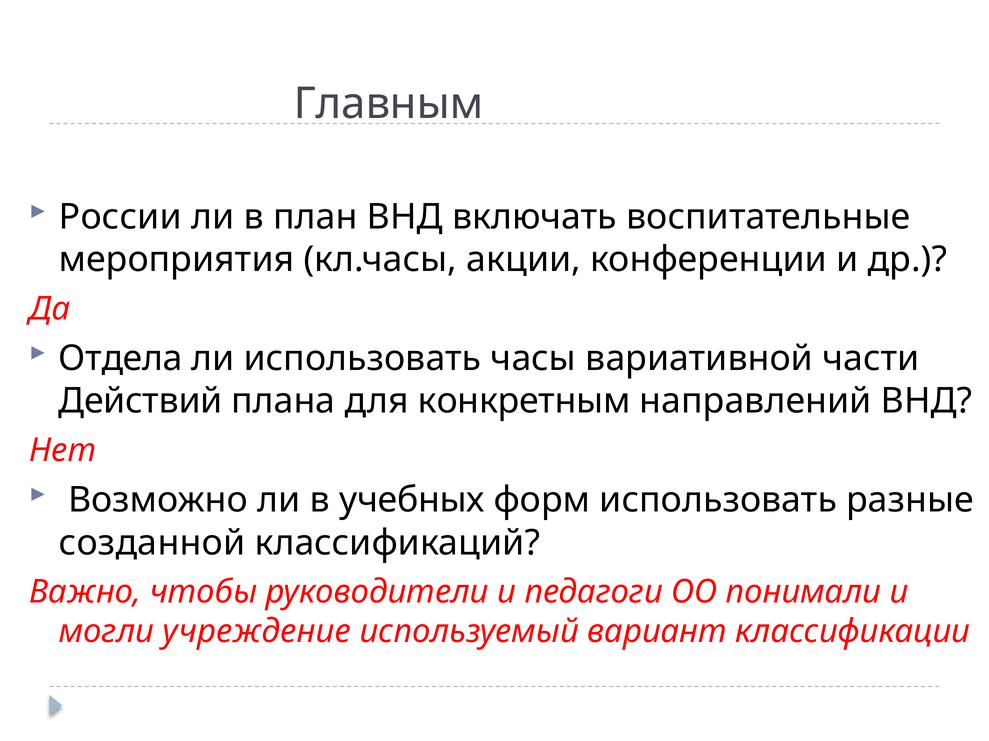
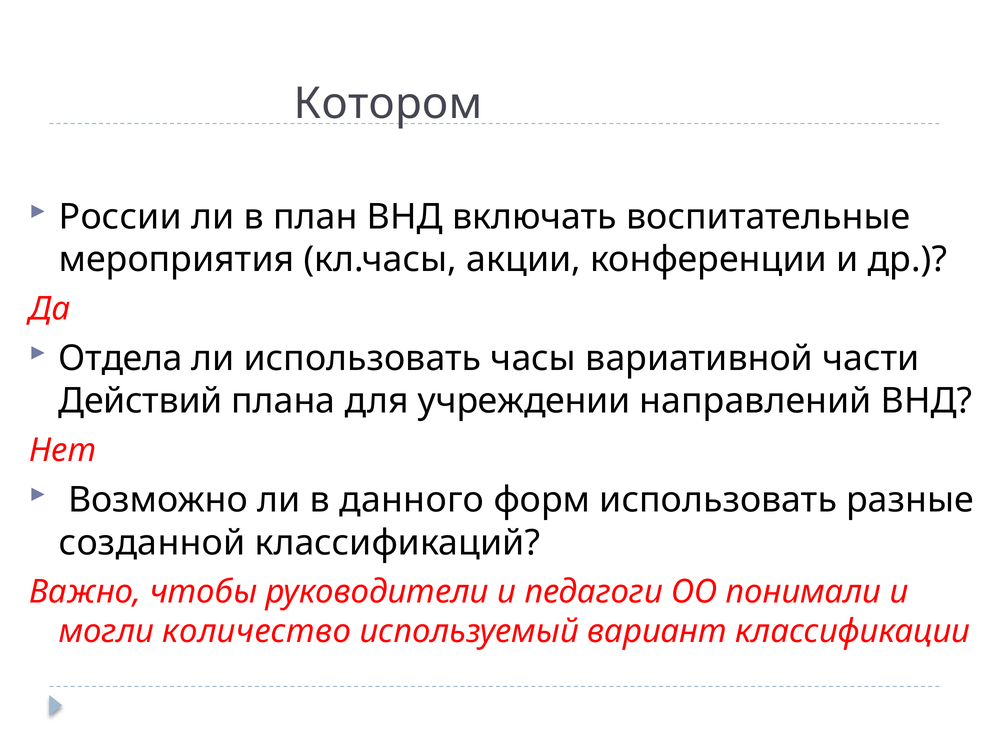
Главным: Главным -> Котором (388, 104)
конкретным: конкретным -> учреждении (524, 402)
учебных: учебных -> данного (412, 501)
учреждение: учреждение -> количество (257, 632)
